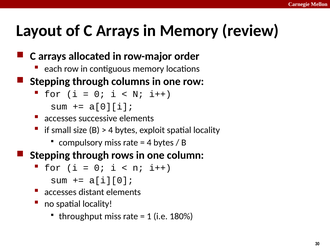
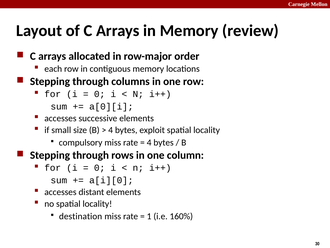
throughput: throughput -> destination (81, 216)
180%: 180% -> 160% (181, 216)
